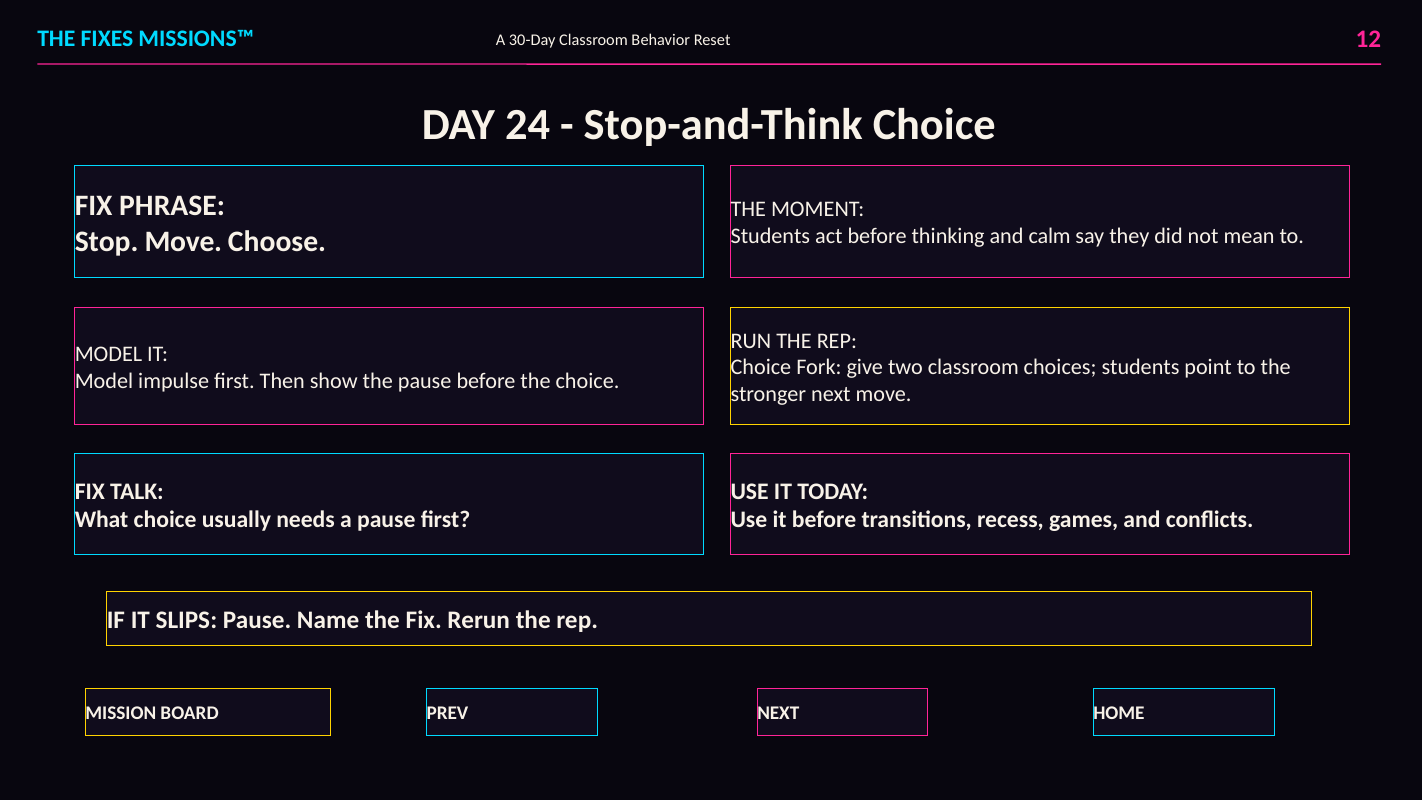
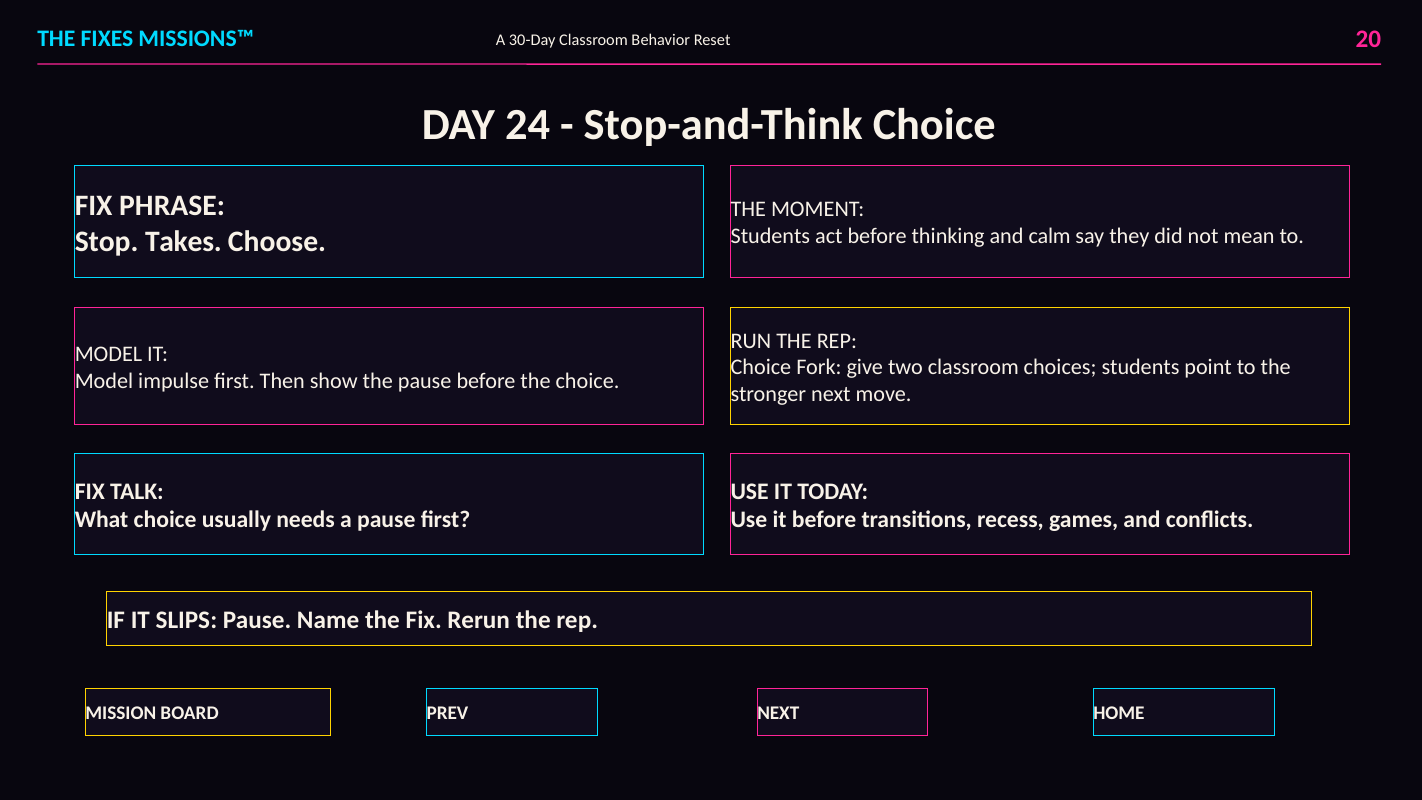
12: 12 -> 20 (1368, 40)
Stop Move: Move -> Takes (183, 241)
